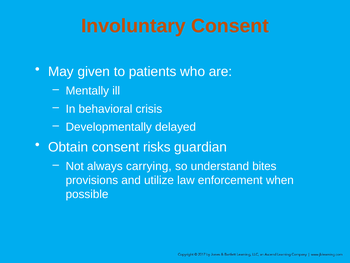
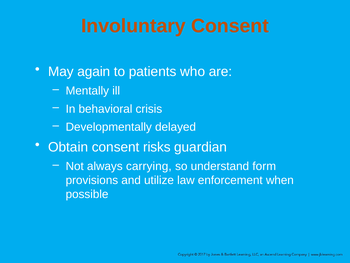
given: given -> again (94, 72)
bites: bites -> form (264, 166)
